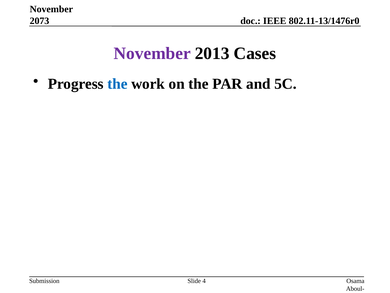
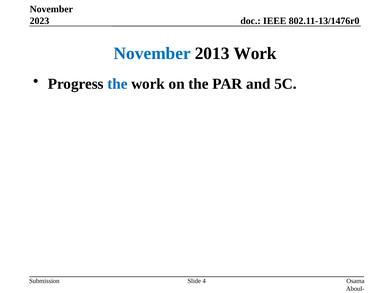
2073: 2073 -> 2023 (39, 21)
November colour: purple -> blue (152, 53)
2013 Cases: Cases -> Work (255, 53)
